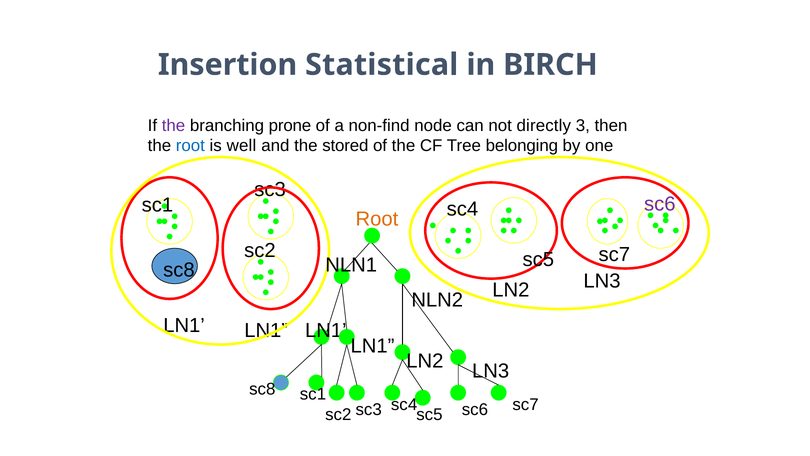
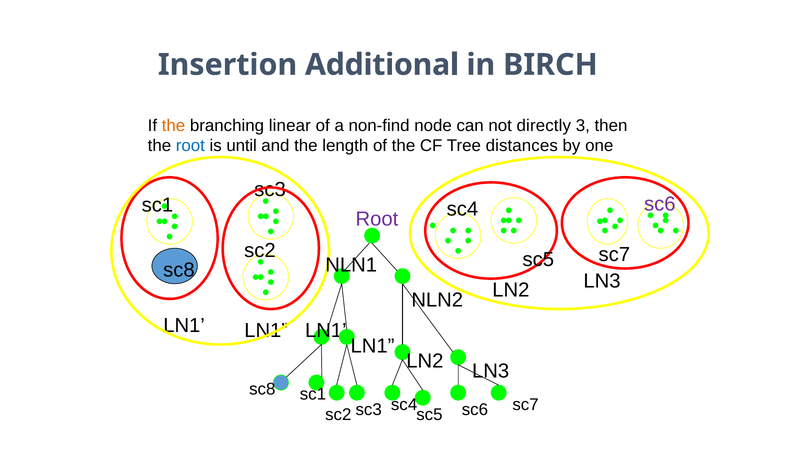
Statistical: Statistical -> Additional (382, 65)
the colour: purple -> orange (174, 125)
prone: prone -> linear (290, 125)
well: well -> until (242, 146)
stored: stored -> length (345, 146)
belonging: belonging -> distances (522, 146)
Root colour: orange -> purple (377, 219)
